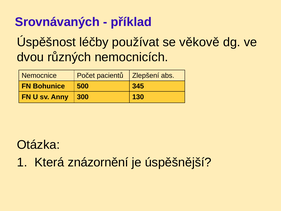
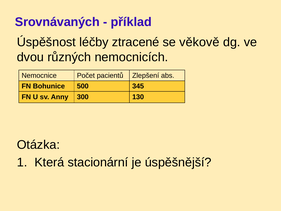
používat: používat -> ztracené (136, 42)
znázornění: znázornění -> stacionární (98, 162)
